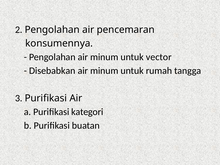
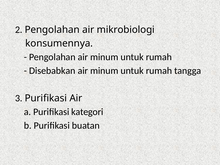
pencemaran: pencemaran -> mikrobiologi (126, 30)
vector: vector -> rumah (159, 57)
